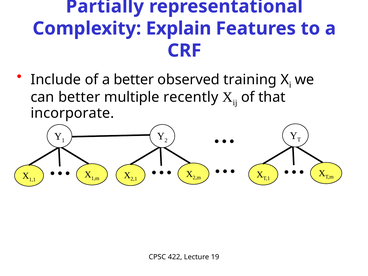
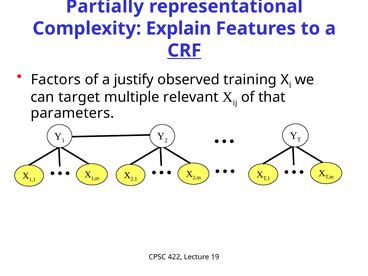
CRF underline: none -> present (184, 51)
Include: Include -> Factors (56, 80)
a better: better -> justify (134, 80)
can better: better -> target (79, 97)
recently: recently -> relevant (191, 97)
incorporate: incorporate -> parameters (72, 113)
